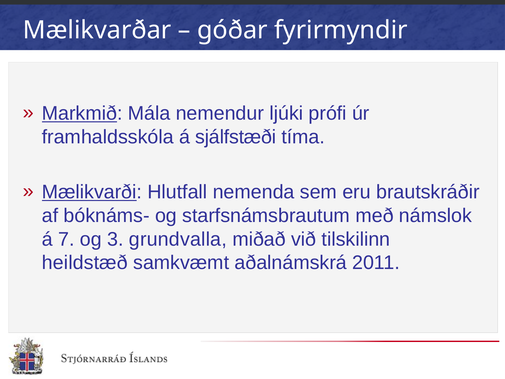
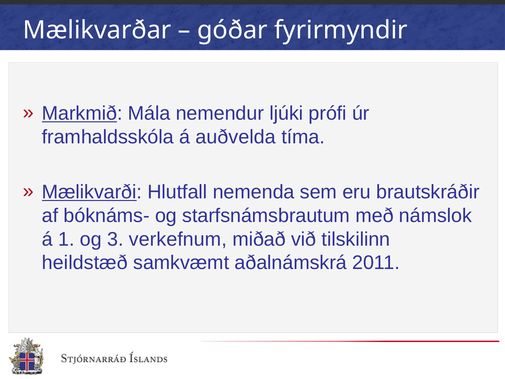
sjálfstæði: sjálfstæði -> auðvelda (236, 137)
7: 7 -> 1 (66, 239)
grundvalla: grundvalla -> verkefnum (178, 239)
